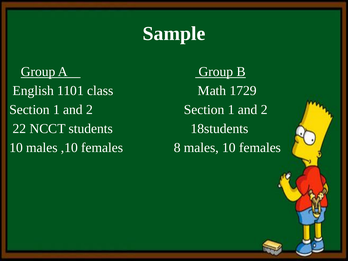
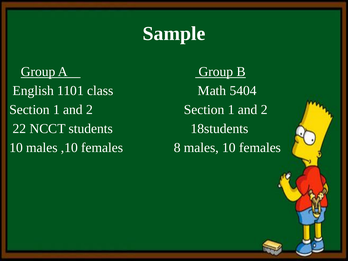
1729: 1729 -> 5404 (243, 91)
